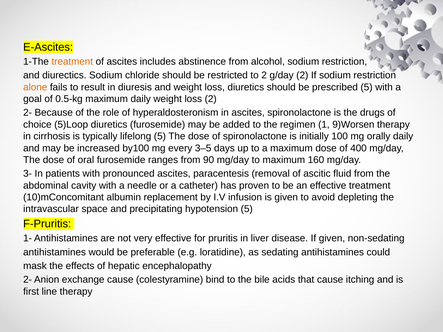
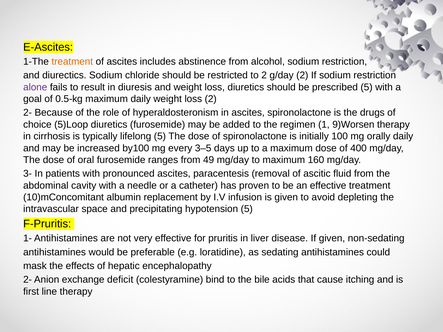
alone colour: orange -> purple (35, 87)
90: 90 -> 49 (209, 160)
exchange cause: cause -> deficit (120, 280)
